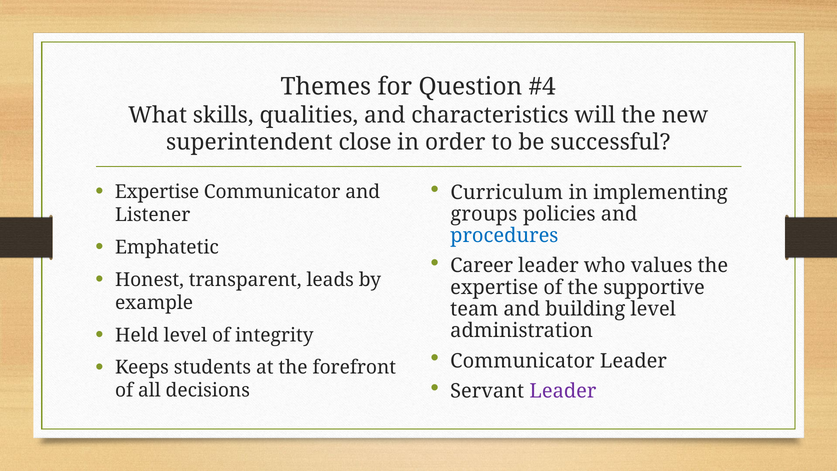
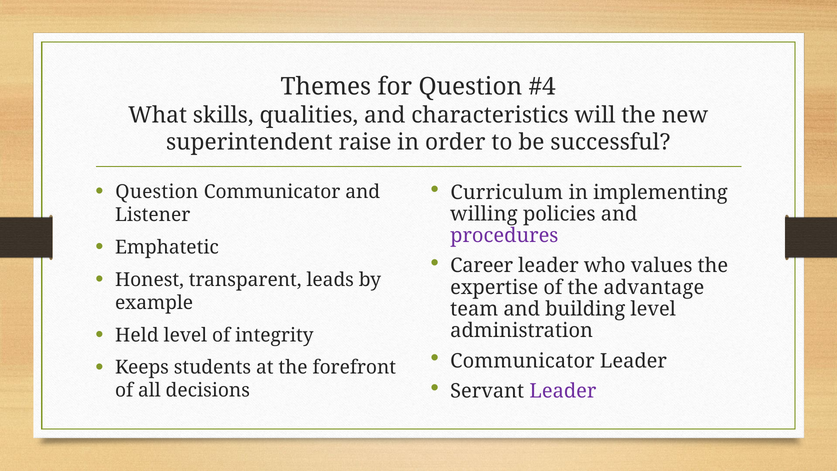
close: close -> raise (365, 142)
Expertise: Expertise -> Question (157, 192)
groups: groups -> willing (484, 214)
procedures colour: blue -> purple (504, 236)
supportive: supportive -> advantage (654, 287)
